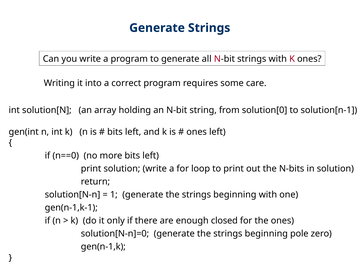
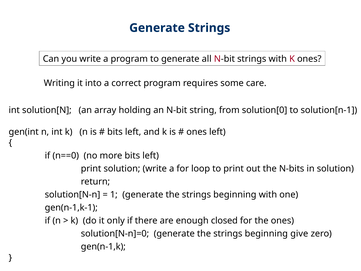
pole: pole -> give (299, 234)
